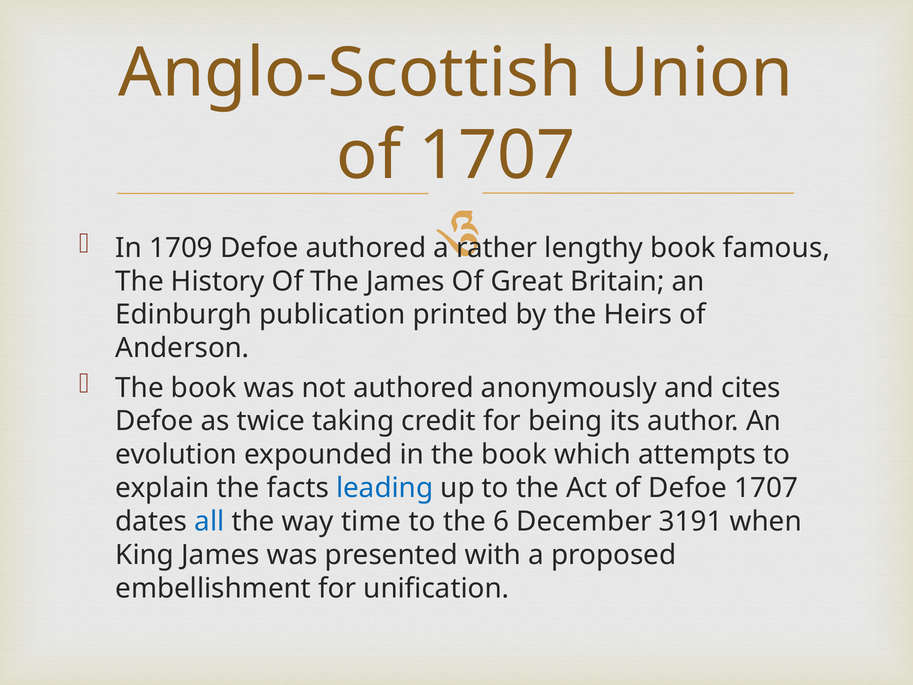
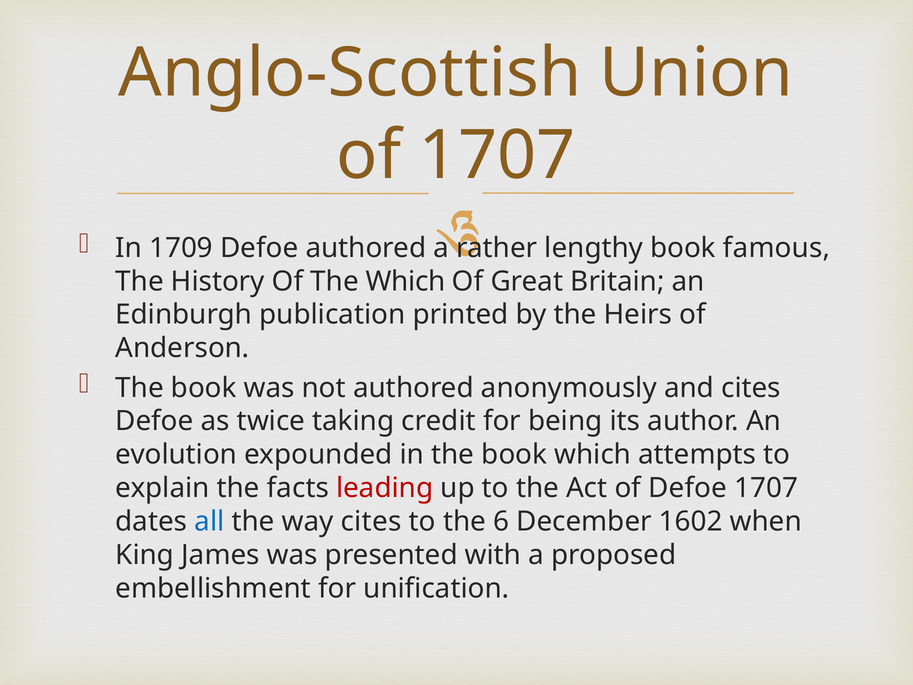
The James: James -> Which (406, 281)
leading colour: blue -> red (385, 488)
way time: time -> cites (371, 522)
3191: 3191 -> 1602 (691, 522)
